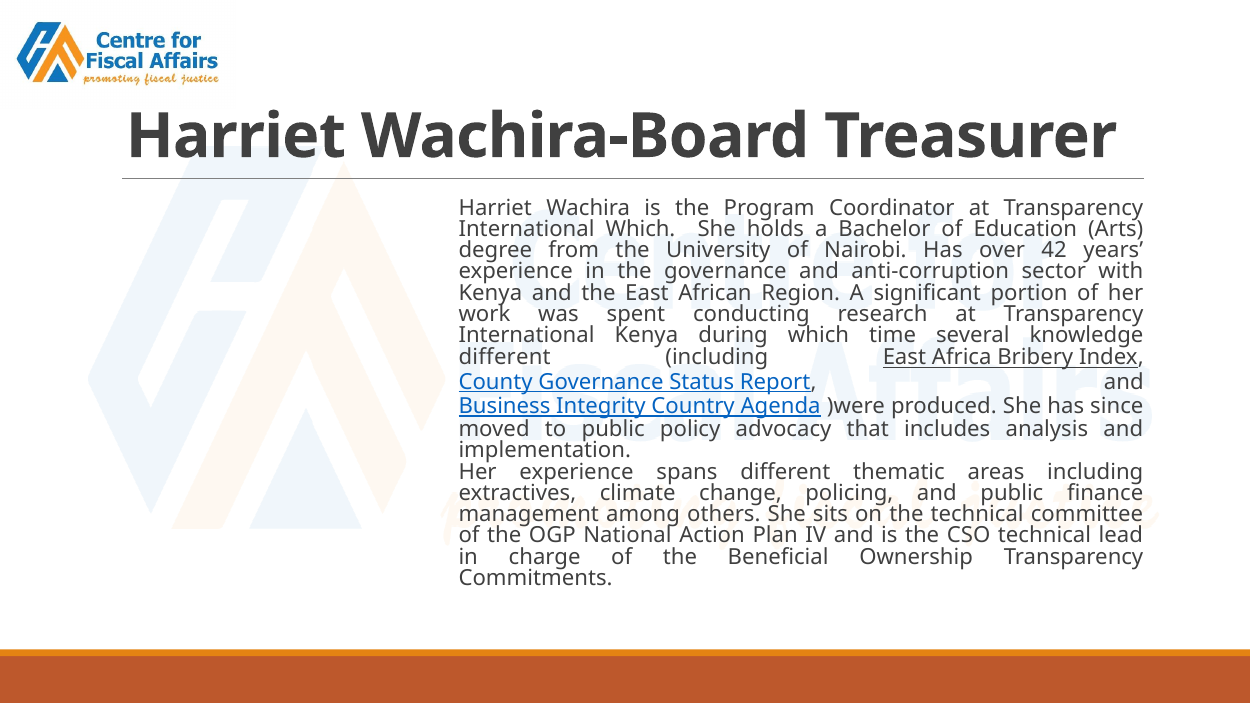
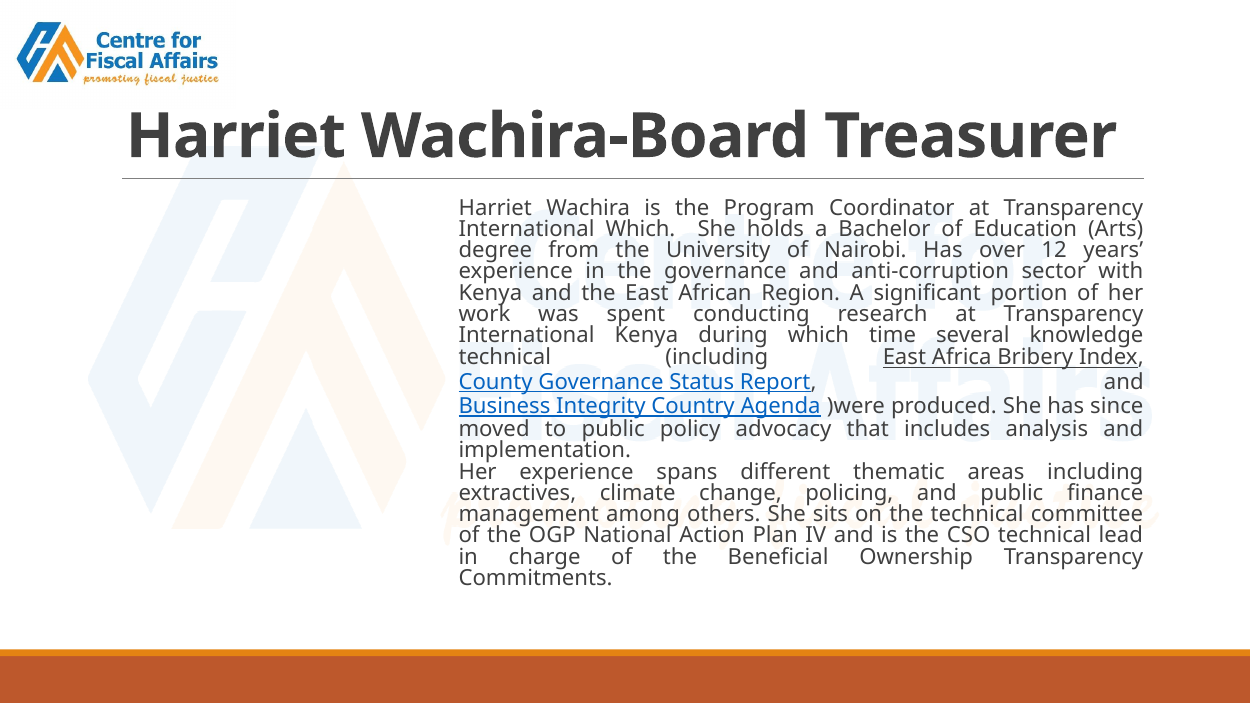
42: 42 -> 12 (1054, 250)
different: different -> technical (505, 358)
